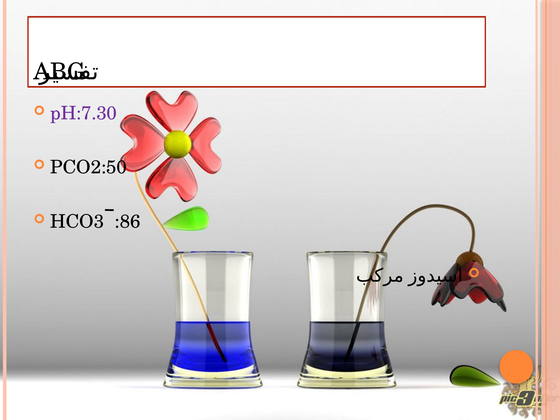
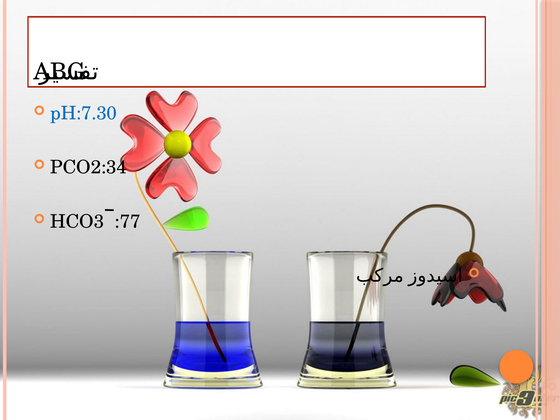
pH:7.30 colour: purple -> blue (84, 113)
PCO2:50: PCO2:50 -> PCO2:34 (89, 167)
:86: :86 -> :77 (127, 222)
